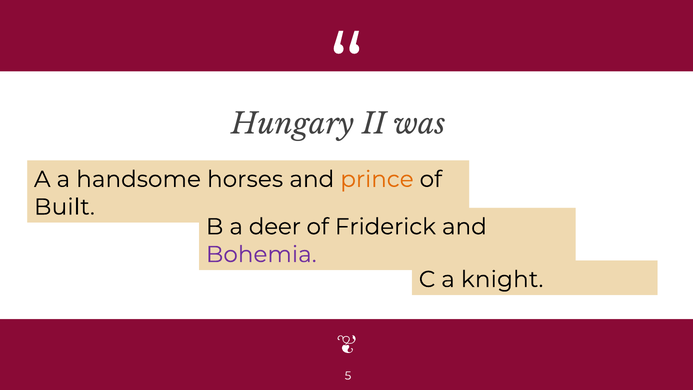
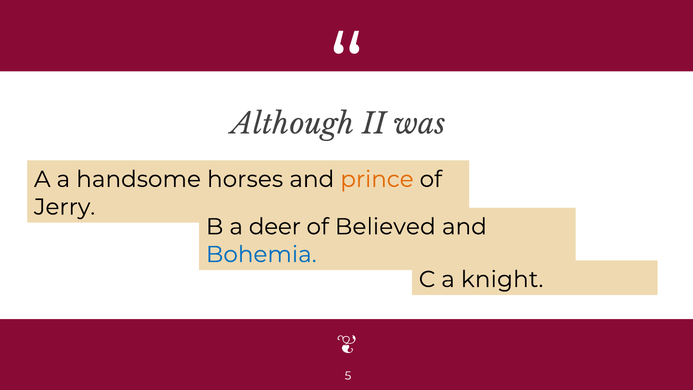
Hungary: Hungary -> Although (293, 124)
Built: Built -> Jerry (65, 207)
Friderick: Friderick -> Believed (385, 227)
Bohemia colour: purple -> blue (261, 254)
